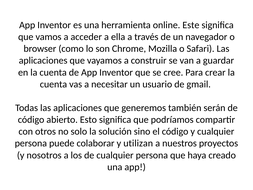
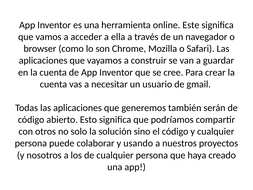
utilizan: utilizan -> usando (138, 143)
